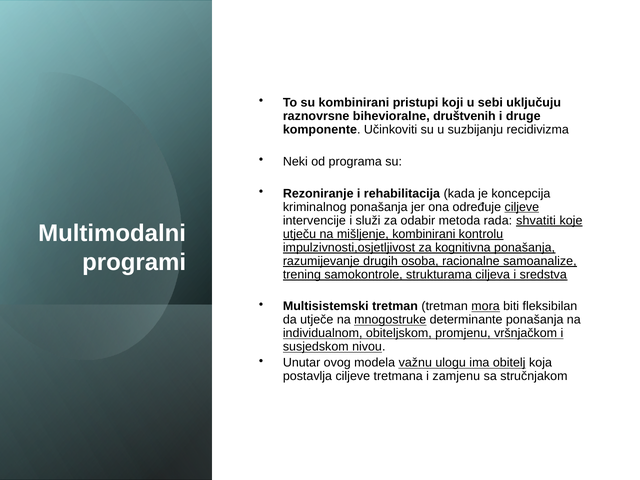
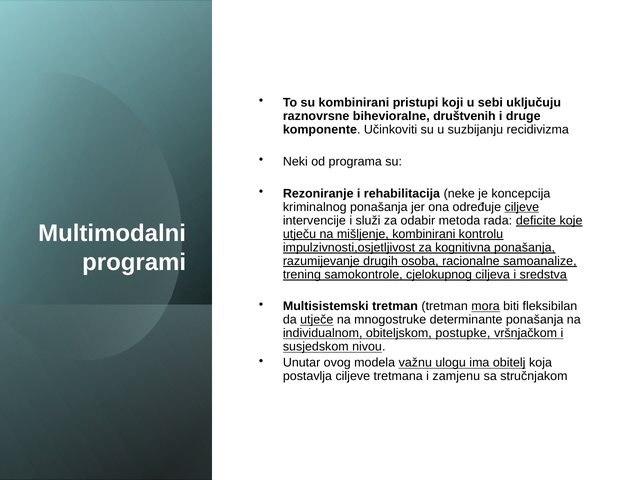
kada: kada -> neke (459, 194)
shvatiti: shvatiti -> deficite (536, 220)
strukturama: strukturama -> cjelokupnog (439, 274)
utječe underline: none -> present (317, 320)
mnogostruke underline: present -> none (390, 320)
promjenu: promjenu -> postupke (463, 333)
